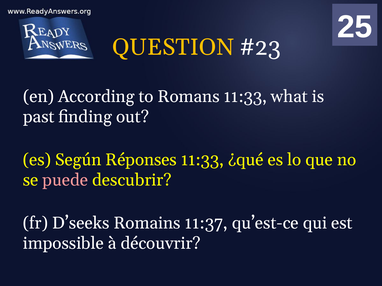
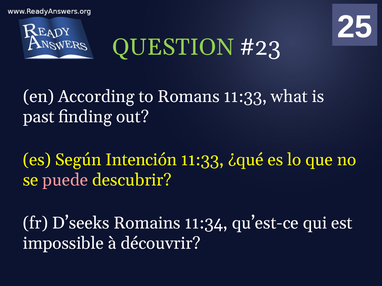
QUESTION colour: yellow -> light green (173, 47)
Réponses: Réponses -> Intención (141, 160)
11:37: 11:37 -> 11:34 (206, 223)
